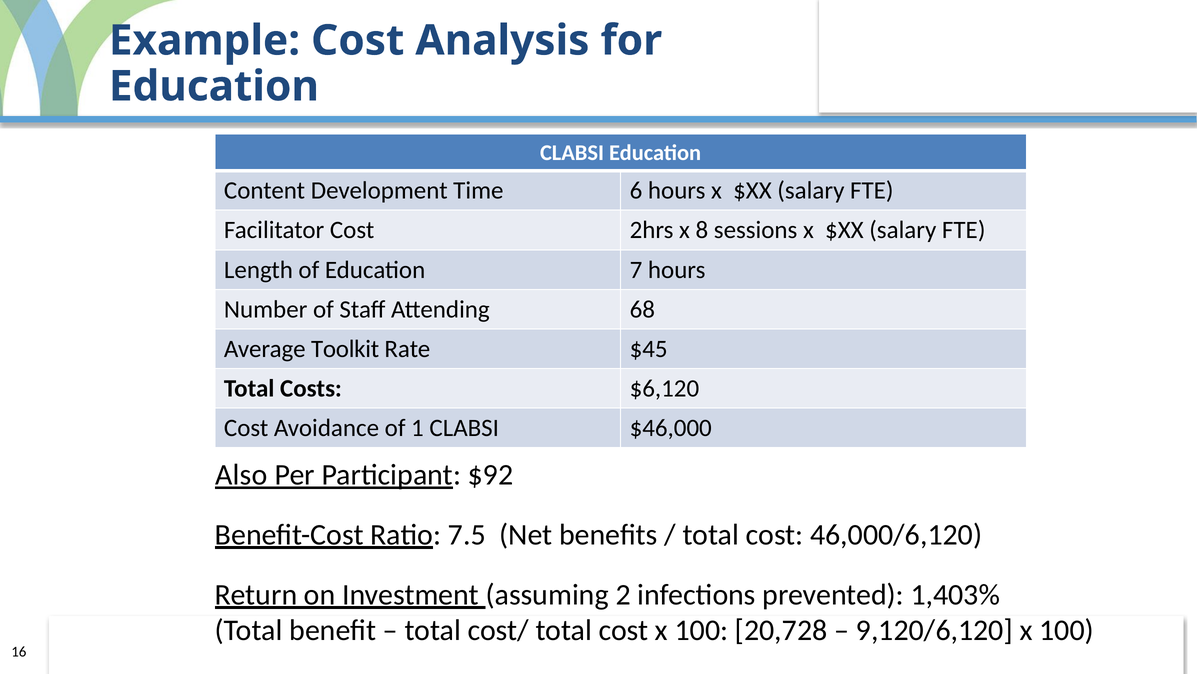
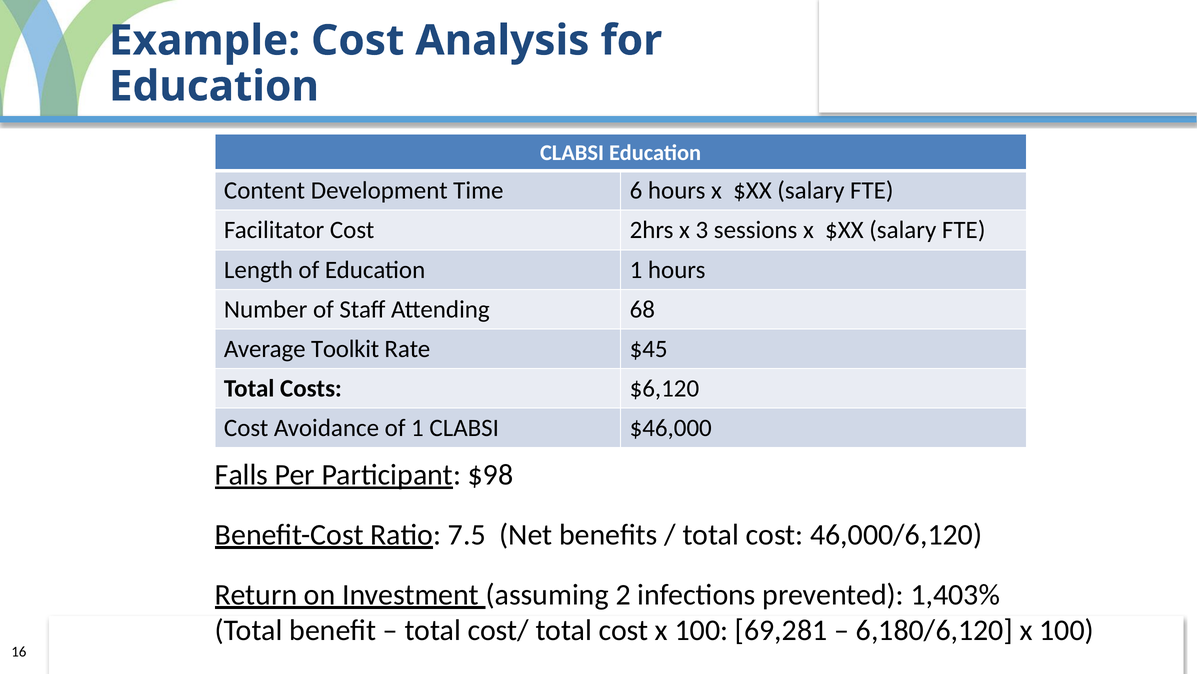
8: 8 -> 3 (702, 230)
Education 7: 7 -> 1 (636, 270)
Also: Also -> Falls (241, 475)
$92: $92 -> $98 (490, 475)
20,728: 20,728 -> 69,281 (781, 630)
9,120/6,120: 9,120/6,120 -> 6,180/6,120 (934, 630)
